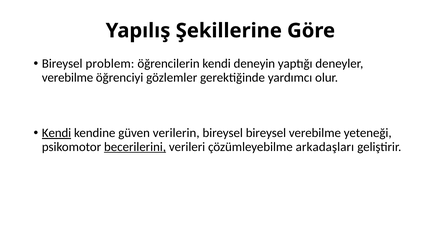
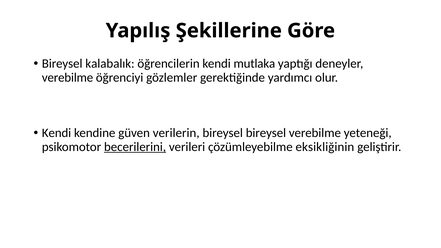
problem: problem -> kalabalık (110, 64)
deneyin: deneyin -> mutlaka (254, 64)
Kendi underline: present -> none (57, 133)
arkadaşları: arkadaşları -> eksikliğinin (325, 147)
